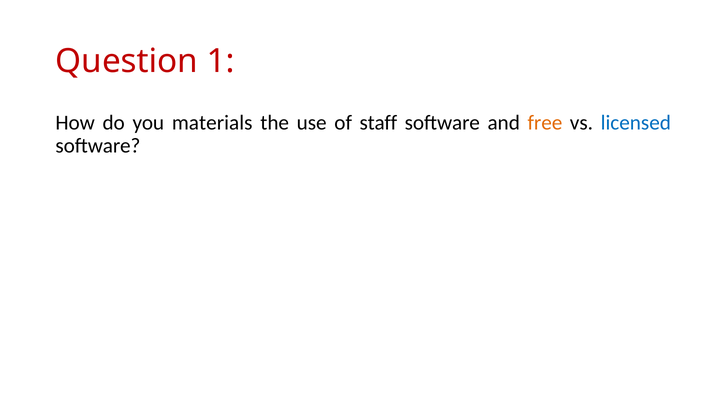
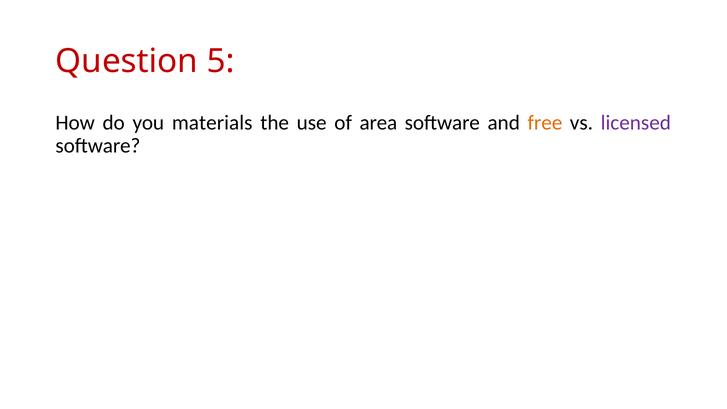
1: 1 -> 5 (221, 61)
staff: staff -> area (378, 123)
licensed colour: blue -> purple (636, 123)
